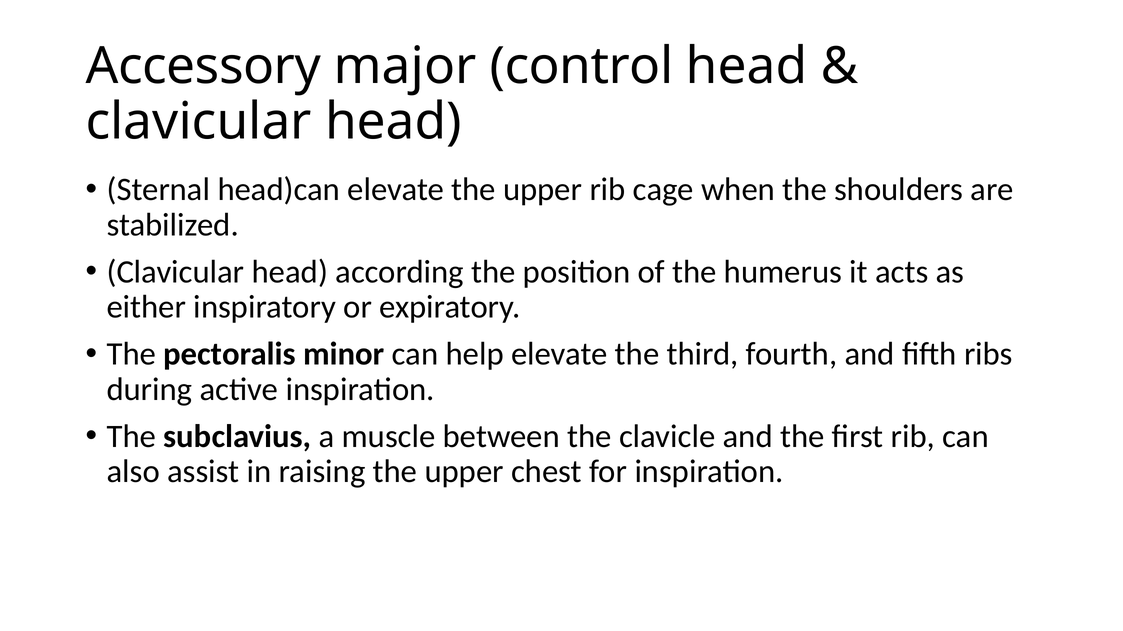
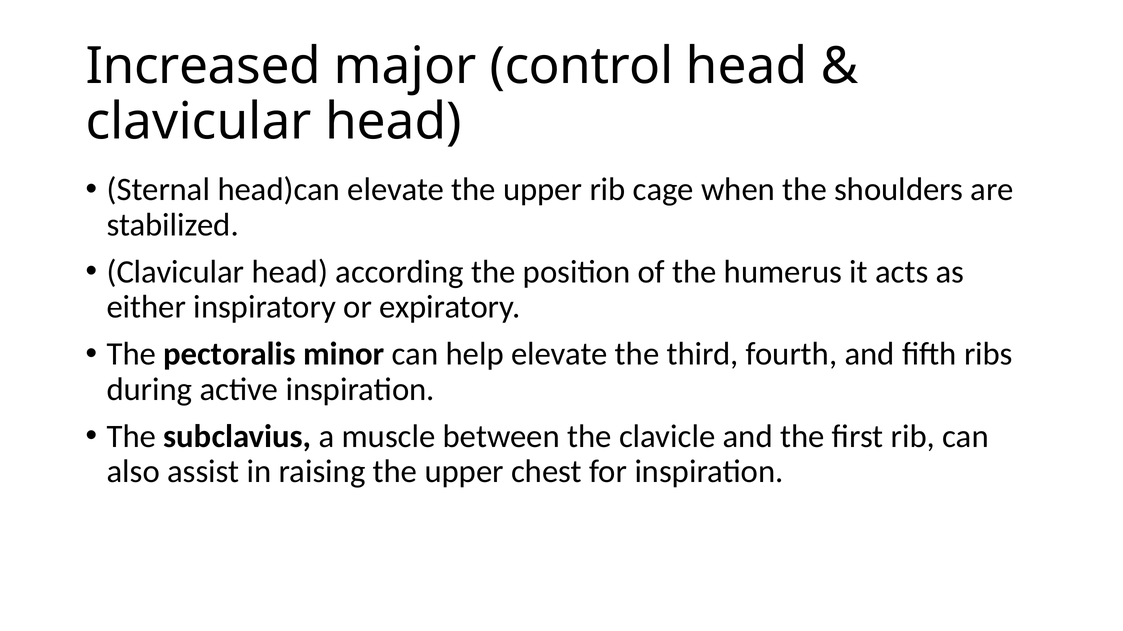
Accessory: Accessory -> Increased (203, 67)
